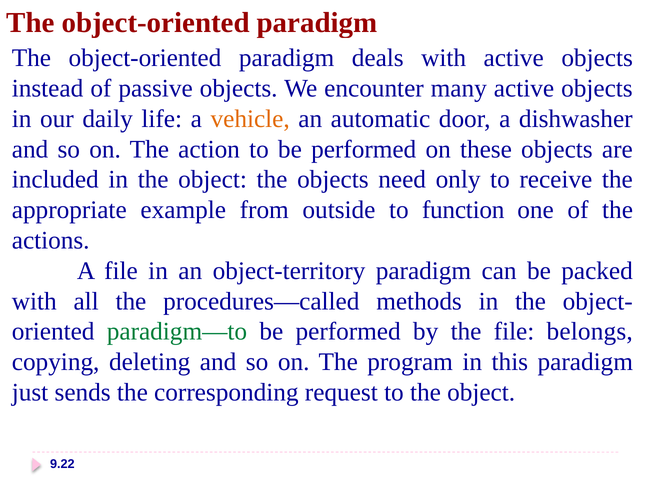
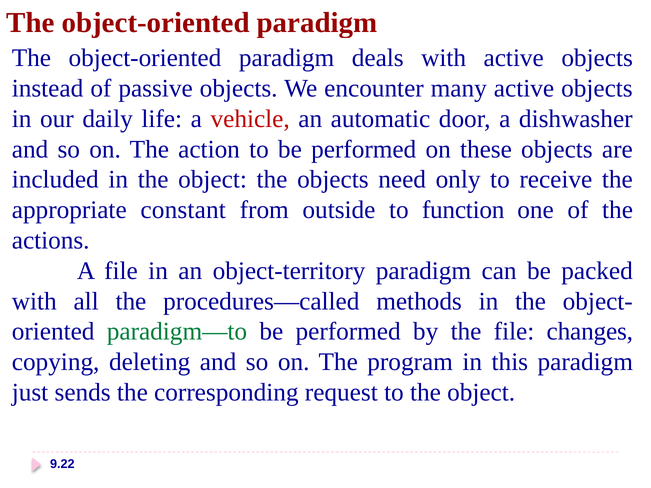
vehicle colour: orange -> red (250, 119)
example: example -> constant (183, 210)
belongs: belongs -> changes (590, 332)
